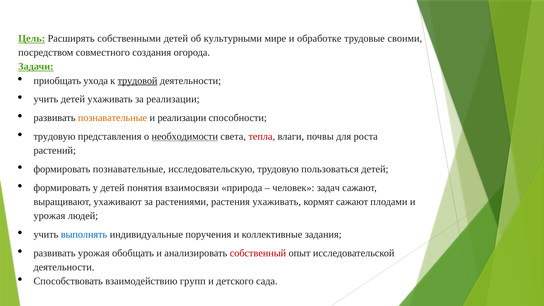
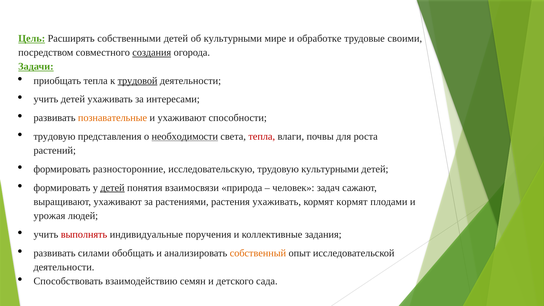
создания underline: none -> present (152, 53)
приобщать ухода: ухода -> тепла (96, 81)
за реализации: реализации -> интересами (173, 99)
и реализации: реализации -> ухаживают (182, 118)
формировать познавательные: познавательные -> разносторонние (129, 169)
трудовую пользоваться: пользоваться -> культурными (330, 169)
детей underline: none -> present (113, 188)
кормят сажают: сажают -> кормят (352, 202)
выполнять colour: blue -> red (84, 234)
развивать урожая: урожая -> силами (94, 253)
собственный colour: red -> orange (258, 253)
групп: групп -> семян (193, 281)
